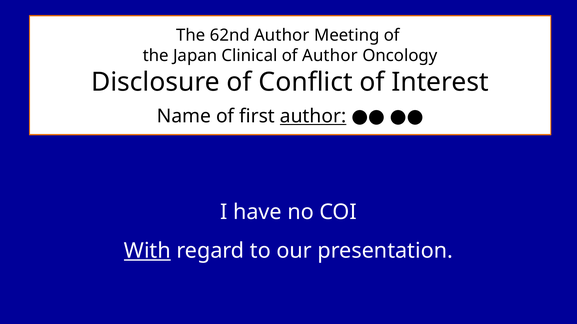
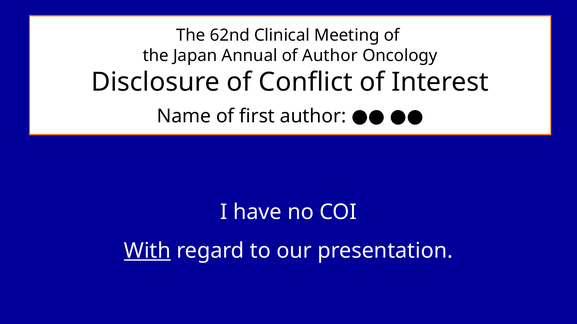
62nd Author: Author -> Clinical (282, 35)
Clinical: Clinical -> Annual (250, 56)
author underline: present -> none (313, 116)
